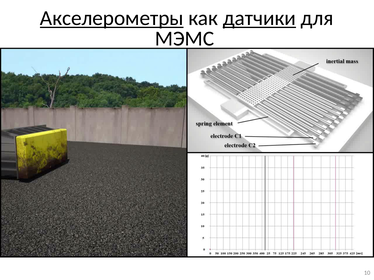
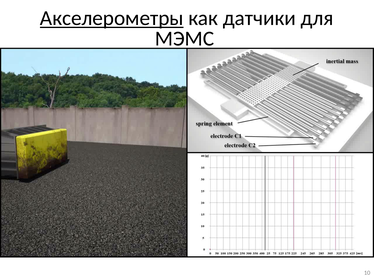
датчики underline: present -> none (259, 18)
